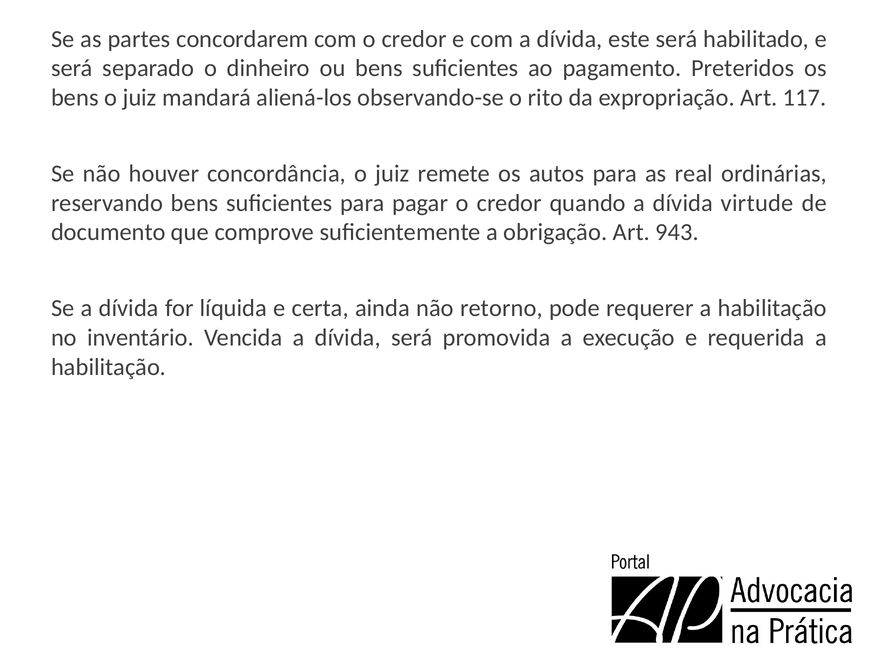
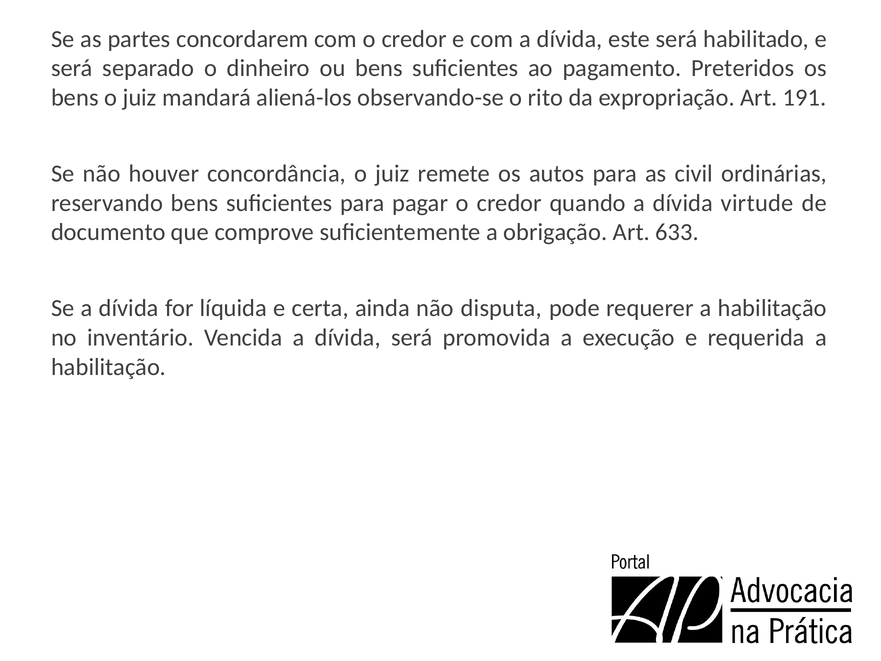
117: 117 -> 191 (805, 98)
real: real -> civil (694, 174)
943: 943 -> 633 (677, 232)
retorno: retorno -> disputa (501, 308)
